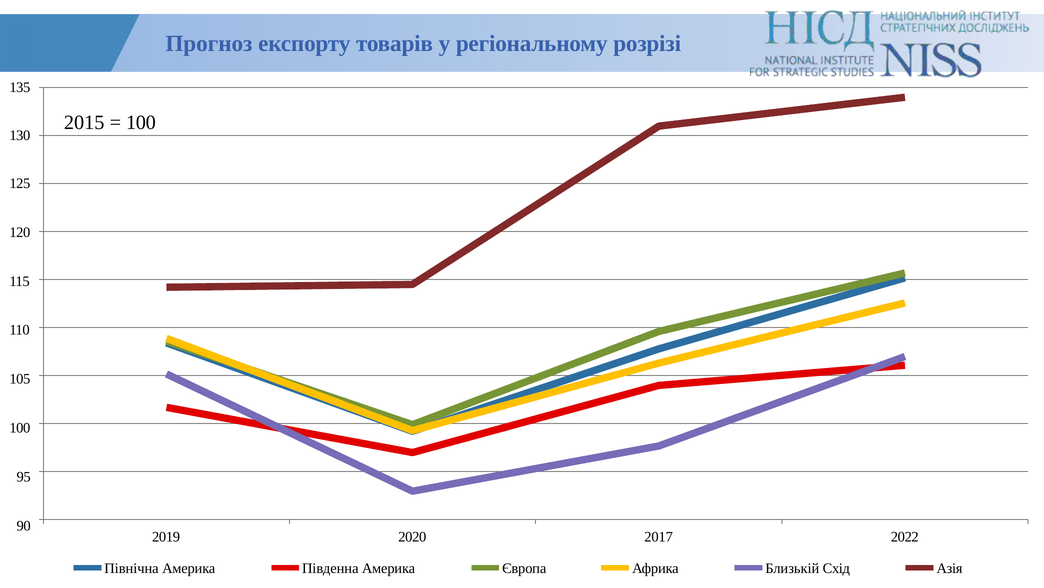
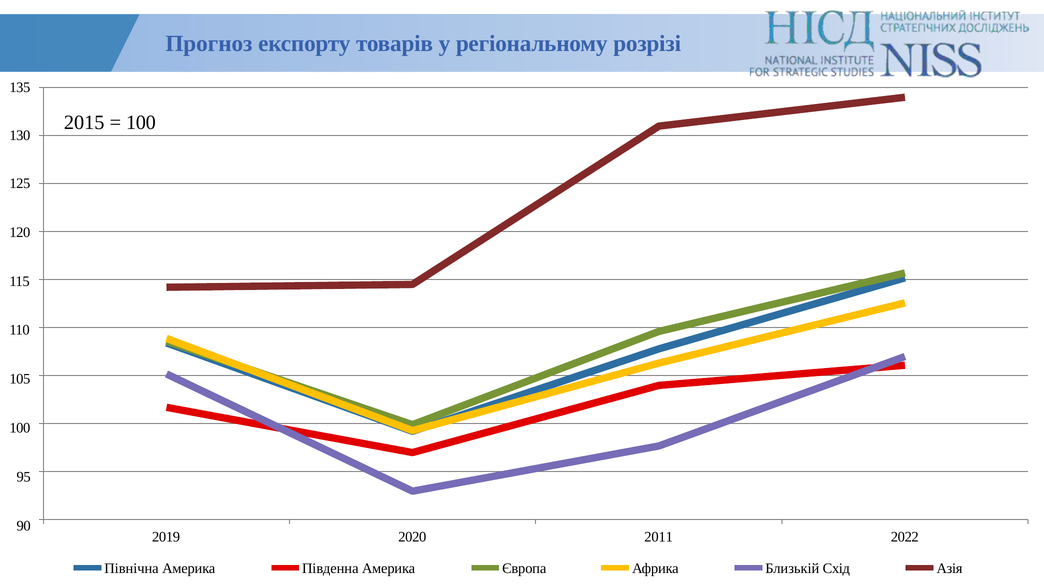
2017: 2017 -> 2011 (659, 537)
